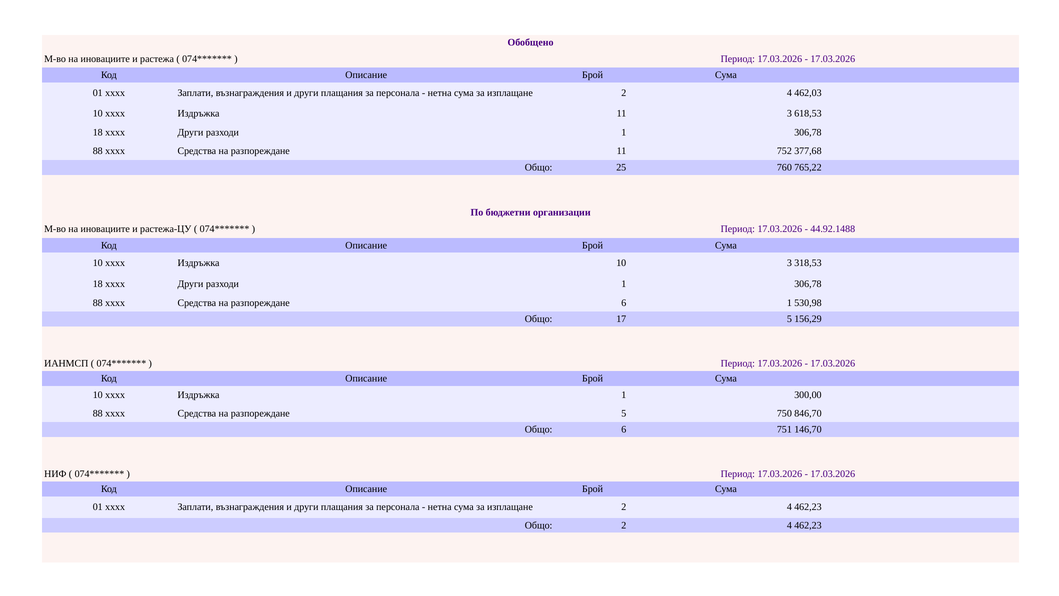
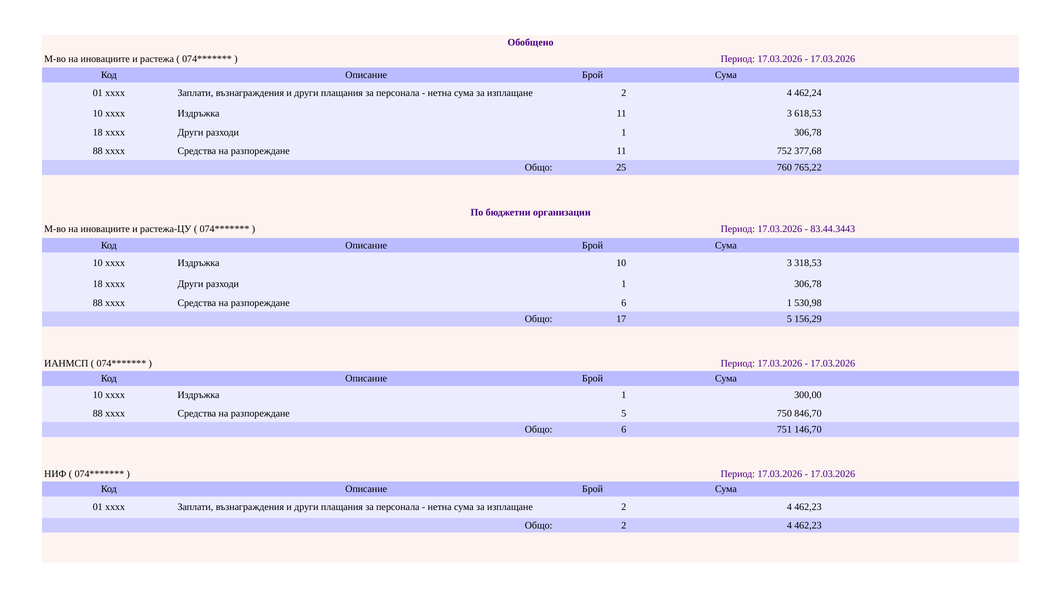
462,03: 462,03 -> 462,24 (808, 93)
44.92.1488: 44.92.1488 -> 83.44.3443 (833, 229)
